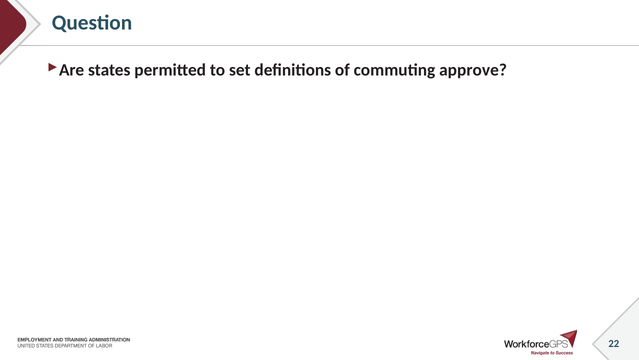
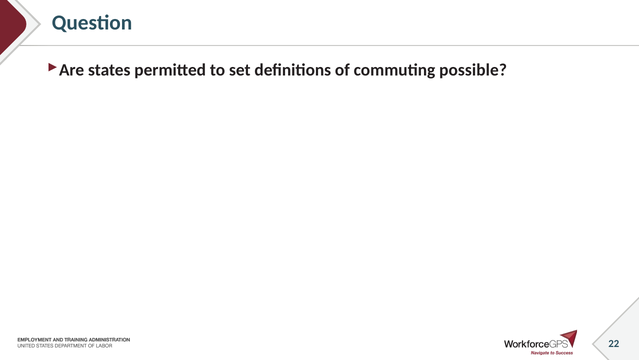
approve: approve -> possible (473, 70)
